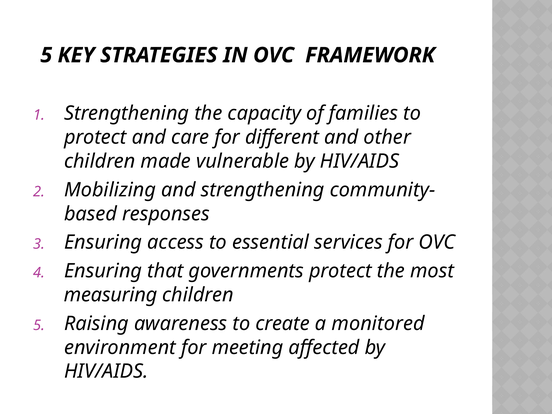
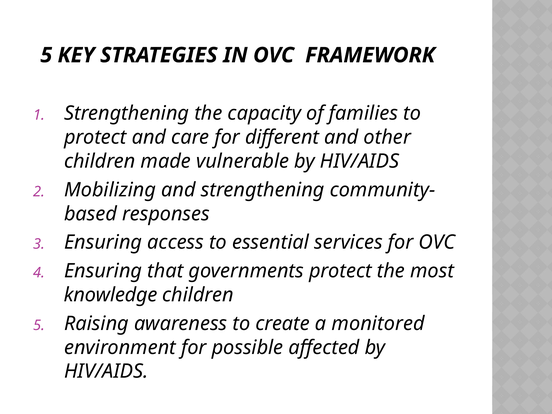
measuring: measuring -> knowledge (111, 295)
meeting: meeting -> possible (248, 347)
